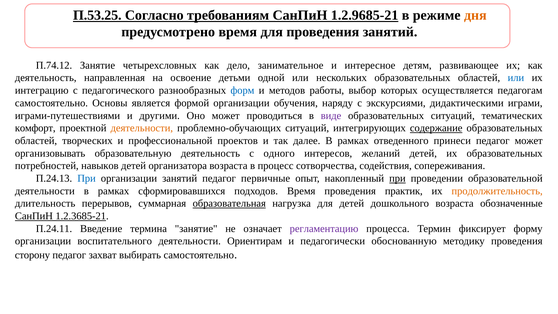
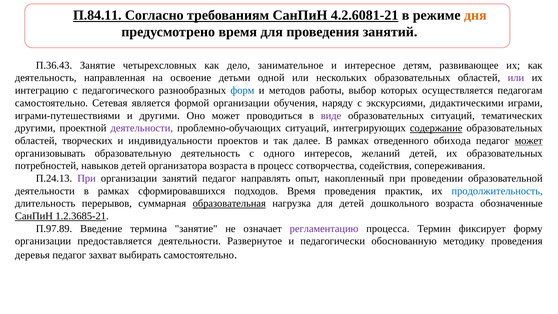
П.53.25: П.53.25 -> П.84.11 (97, 15)
1.2.9685-21: 1.2.9685-21 -> 4.2.6081-21 (365, 15)
П.74.12: П.74.12 -> П.36.43 (54, 65)
или colour: blue -> purple (516, 78)
Основы: Основы -> Сетевая (110, 103)
комфорт: комфорт -> другими (35, 128)
деятельности colour: orange -> purple (142, 128)
профессиональной: профессиональной -> индивидуальности (170, 141)
принеси: принеси -> обихода (452, 141)
может underline: none -> present (529, 141)
При colour: blue -> purple (87, 178)
первичные: первичные -> направлять (266, 178)
при underline: present -> none (397, 178)
продолжительность colour: orange -> blue (497, 191)
П.24.11: П.24.11 -> П.97.89 (54, 228)
воспитательного: воспитательного -> предоставляется (115, 241)
Ориентирам: Ориентирам -> Развернутое (255, 241)
сторону: сторону -> деревья (32, 255)
